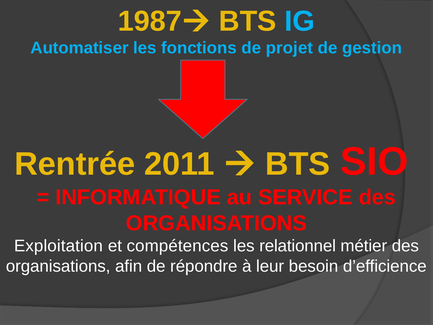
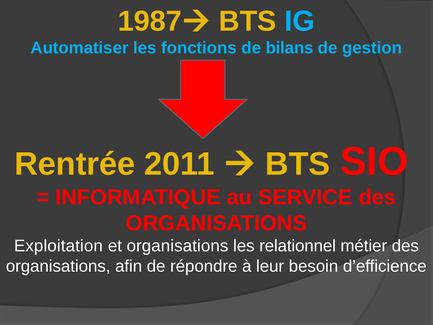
projet: projet -> bilans (290, 48)
et compétences: compétences -> organisations (177, 246)
